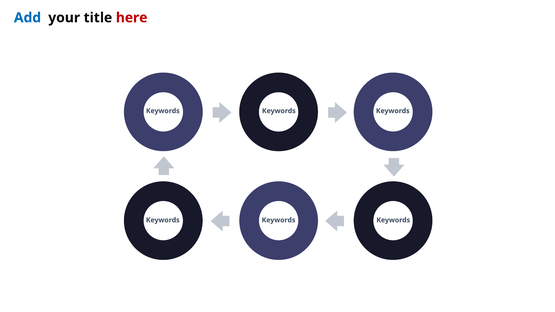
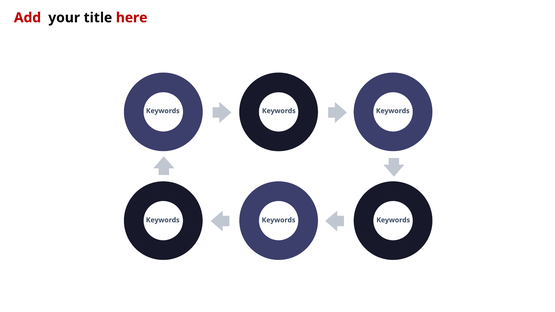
Add colour: blue -> red (27, 18)
